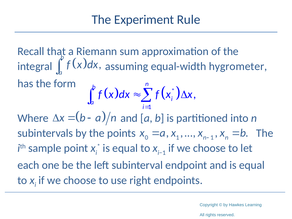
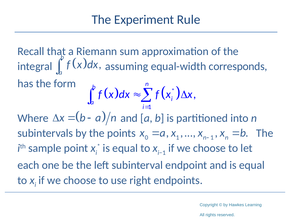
hygrometer: hygrometer -> corresponds (238, 66)
